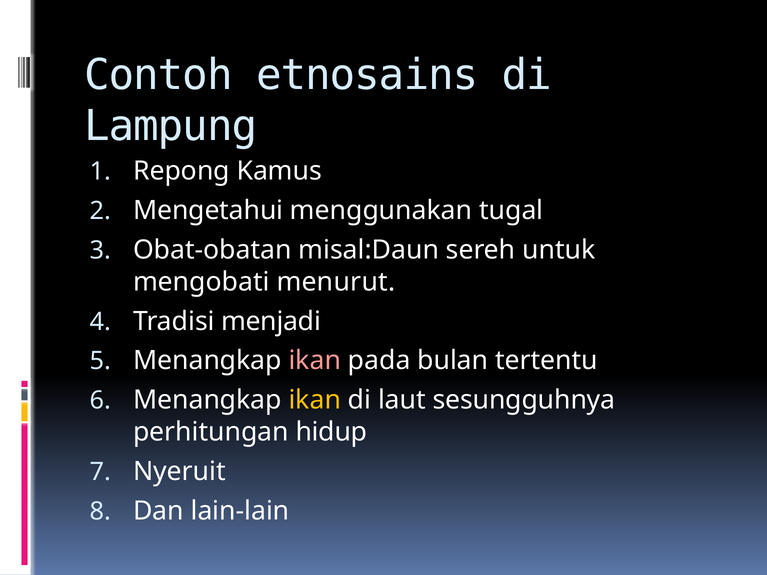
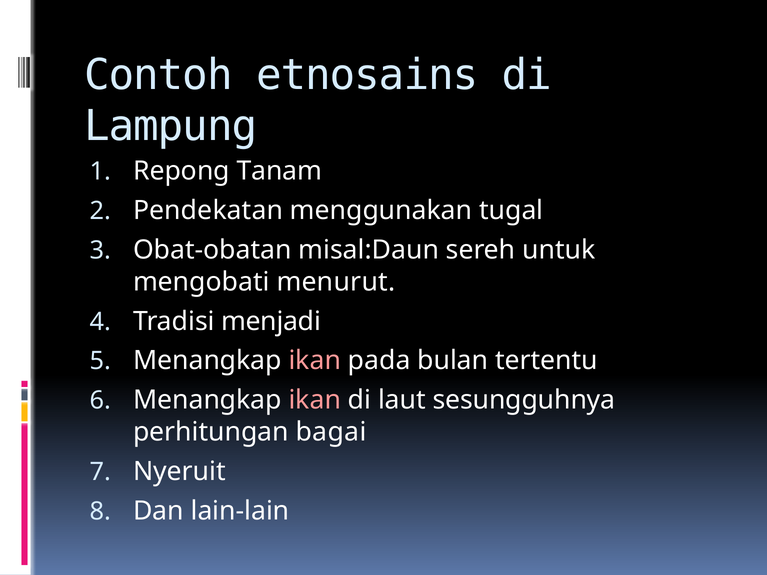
Kamus: Kamus -> Tanam (279, 171)
Mengetahui: Mengetahui -> Pendekatan (208, 211)
ikan colour: yellow -> pink (315, 400)
hidup: hidup -> bagai (331, 432)
